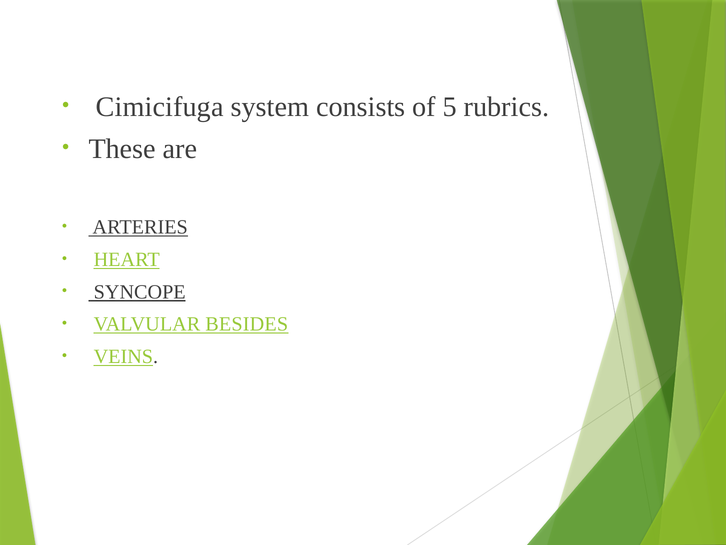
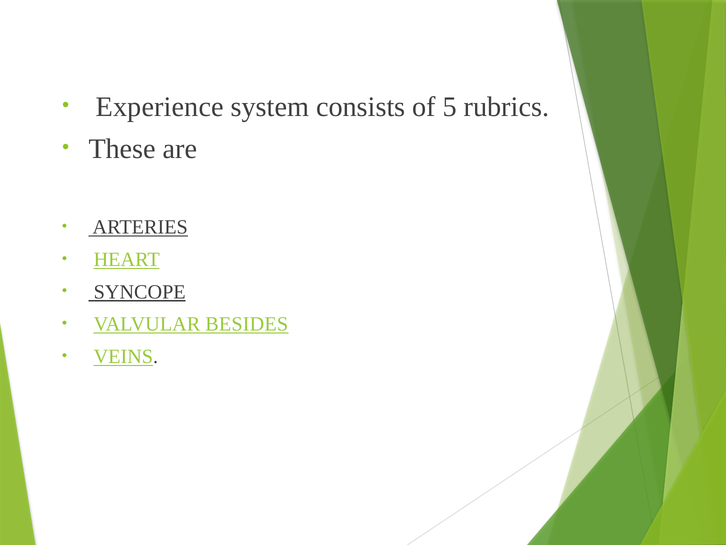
Cimicifuga: Cimicifuga -> Experience (160, 107)
